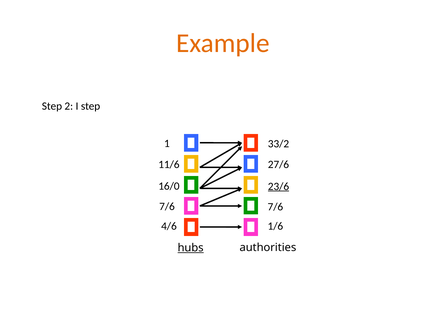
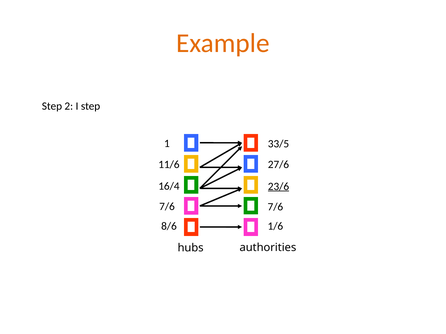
33/2: 33/2 -> 33/5 (278, 144)
16/0: 16/0 -> 16/4 (169, 187)
4/6: 4/6 -> 8/6 (169, 226)
hubs underline: present -> none (191, 248)
